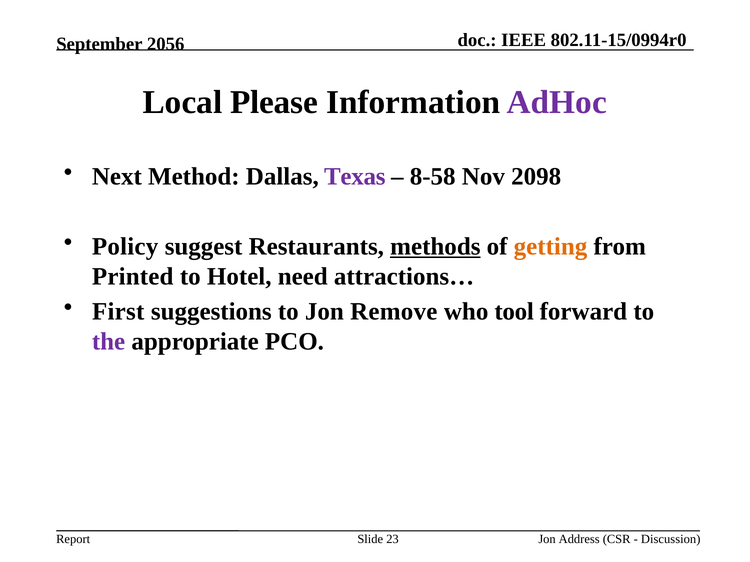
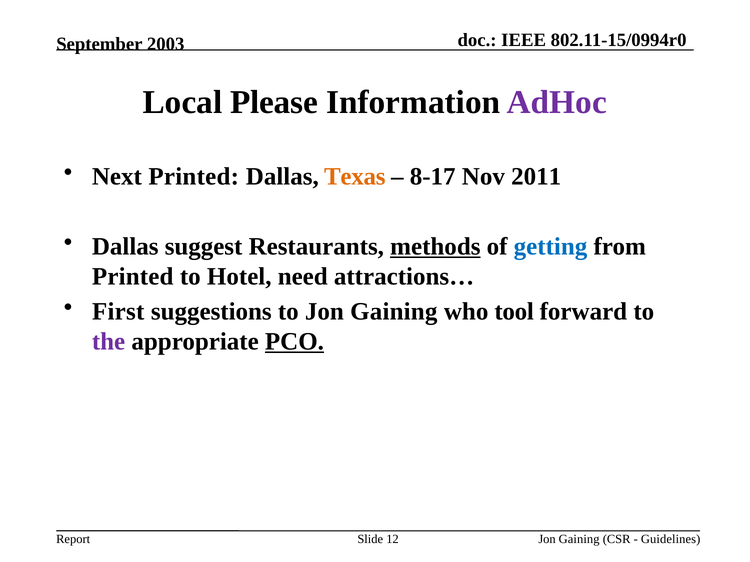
2056: 2056 -> 2003 (166, 44)
Next Method: Method -> Printed (194, 177)
Texas colour: purple -> orange (355, 177)
8-58: 8-58 -> 8-17 (433, 177)
2098: 2098 -> 2011 (536, 177)
Policy: Policy -> Dallas (125, 247)
getting colour: orange -> blue (551, 247)
to Jon Remove: Remove -> Gaining (394, 312)
PCO underline: none -> present (294, 342)
23: 23 -> 12 (392, 539)
Address: Address -> Gaining (579, 539)
Discussion: Discussion -> Guidelines (671, 539)
